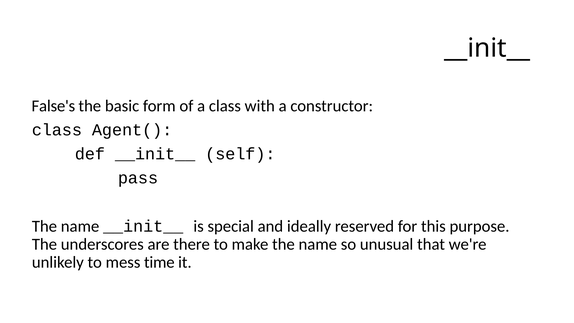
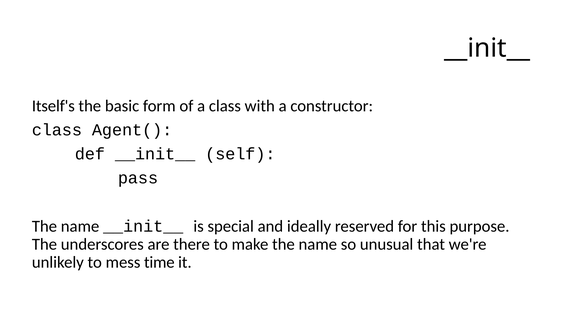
False's: False's -> Itself's (53, 106)
